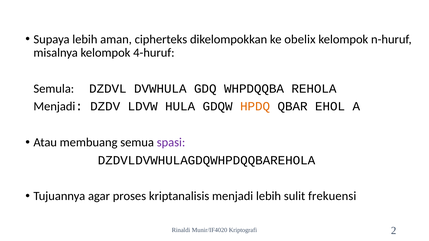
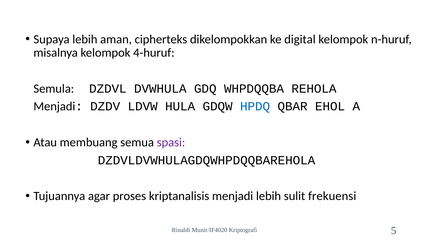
obelix: obelix -> digital (300, 39)
HPDQ colour: orange -> blue (255, 107)
2: 2 -> 5 (394, 231)
